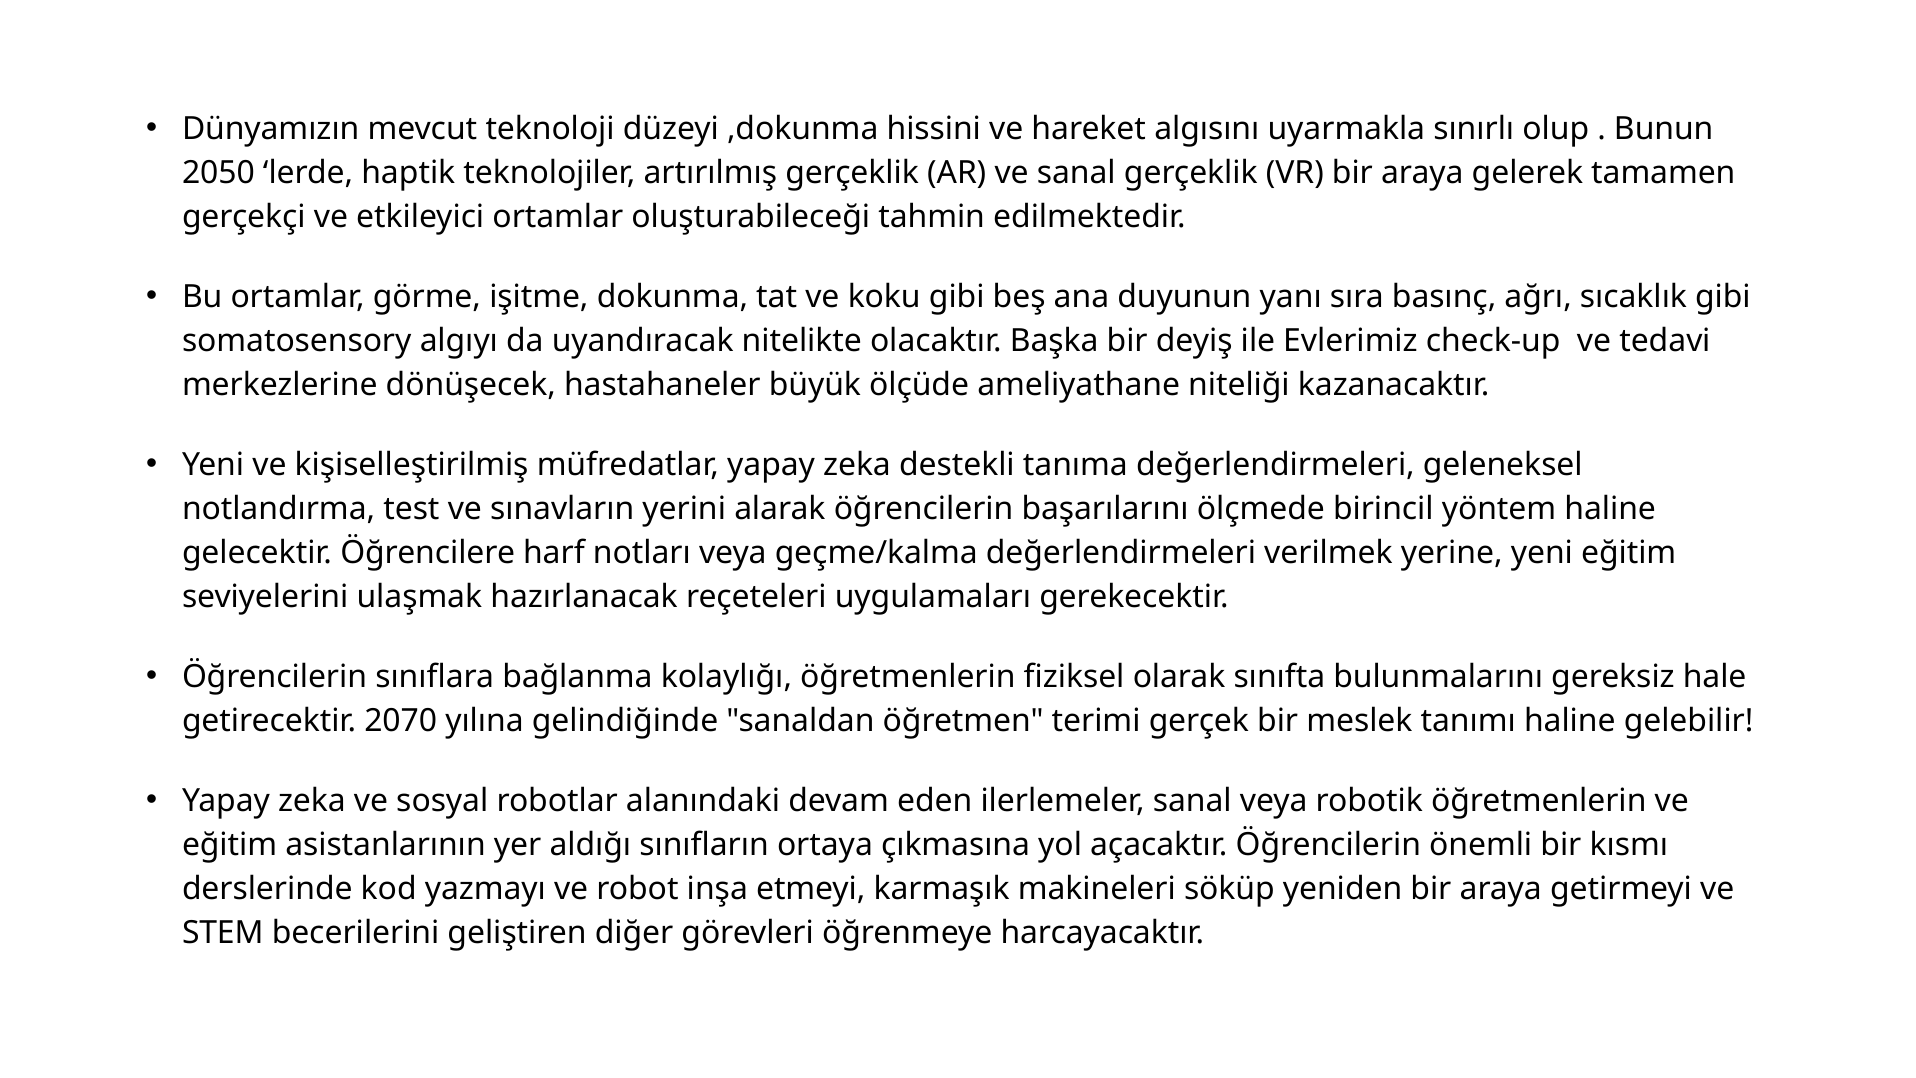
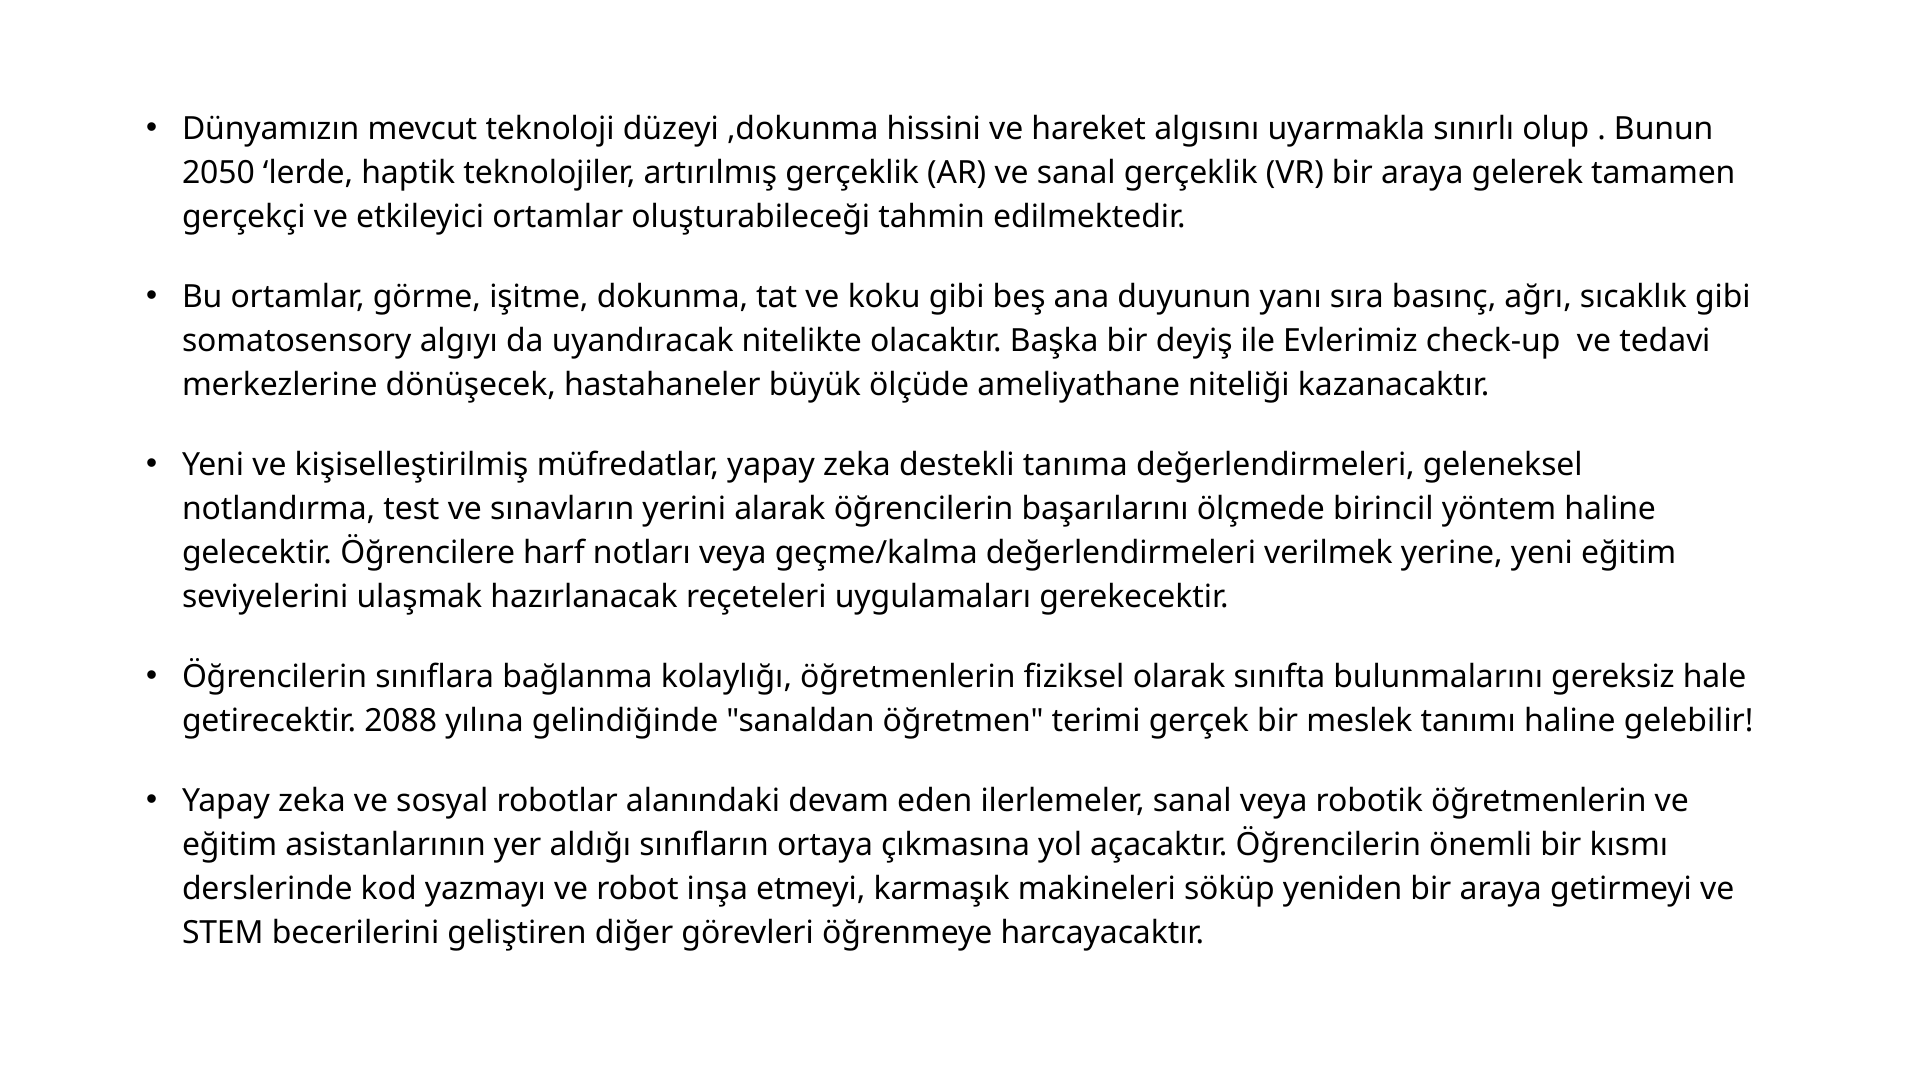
2070: 2070 -> 2088 (401, 721)
